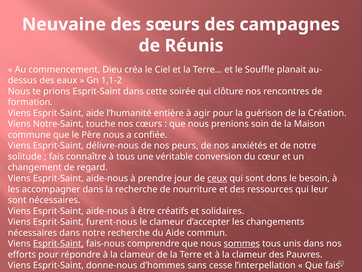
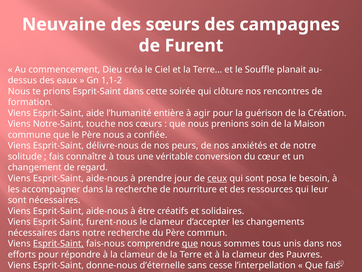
Réunis: Réunis -> Furent (194, 46)
dons: dons -> posa (277, 178)
du Aide: Aide -> Père (175, 232)
que underline: none -> present (190, 243)
sommes underline: present -> none (242, 243)
d’hommes: d’hommes -> d’éternelle (162, 265)
